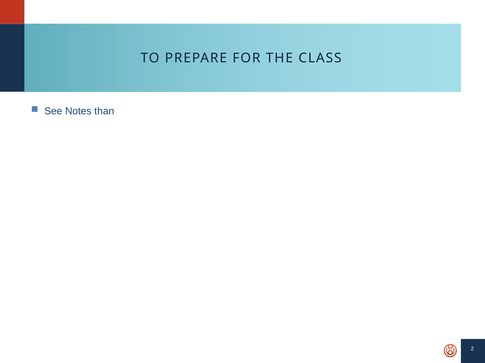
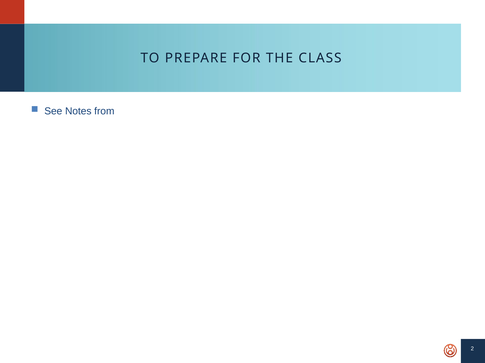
than: than -> from (104, 111)
